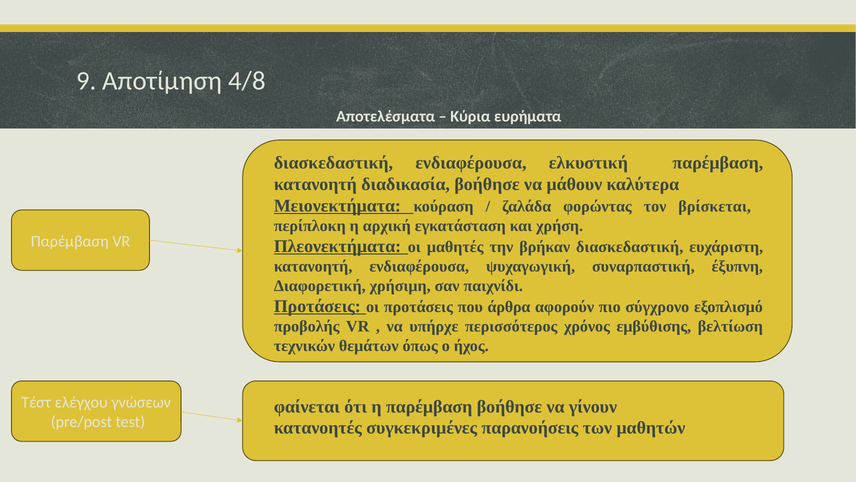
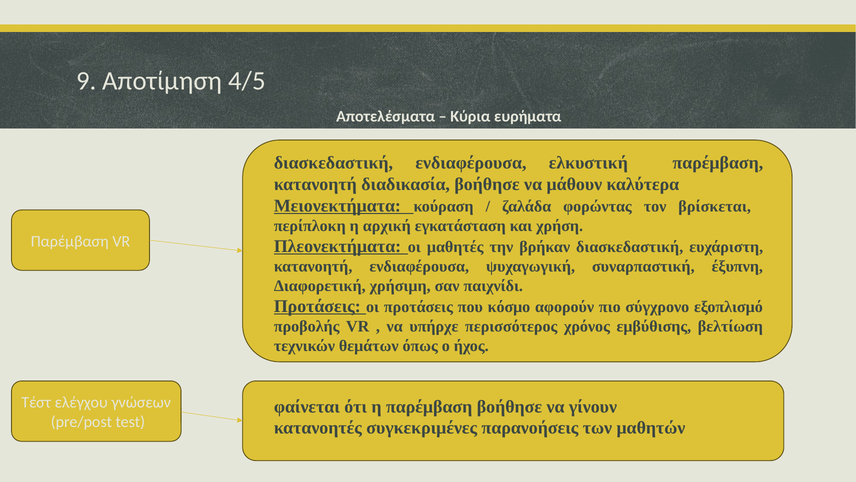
4/8: 4/8 -> 4/5 (247, 81)
άρθρα: άρθρα -> κόσμο (509, 307)
